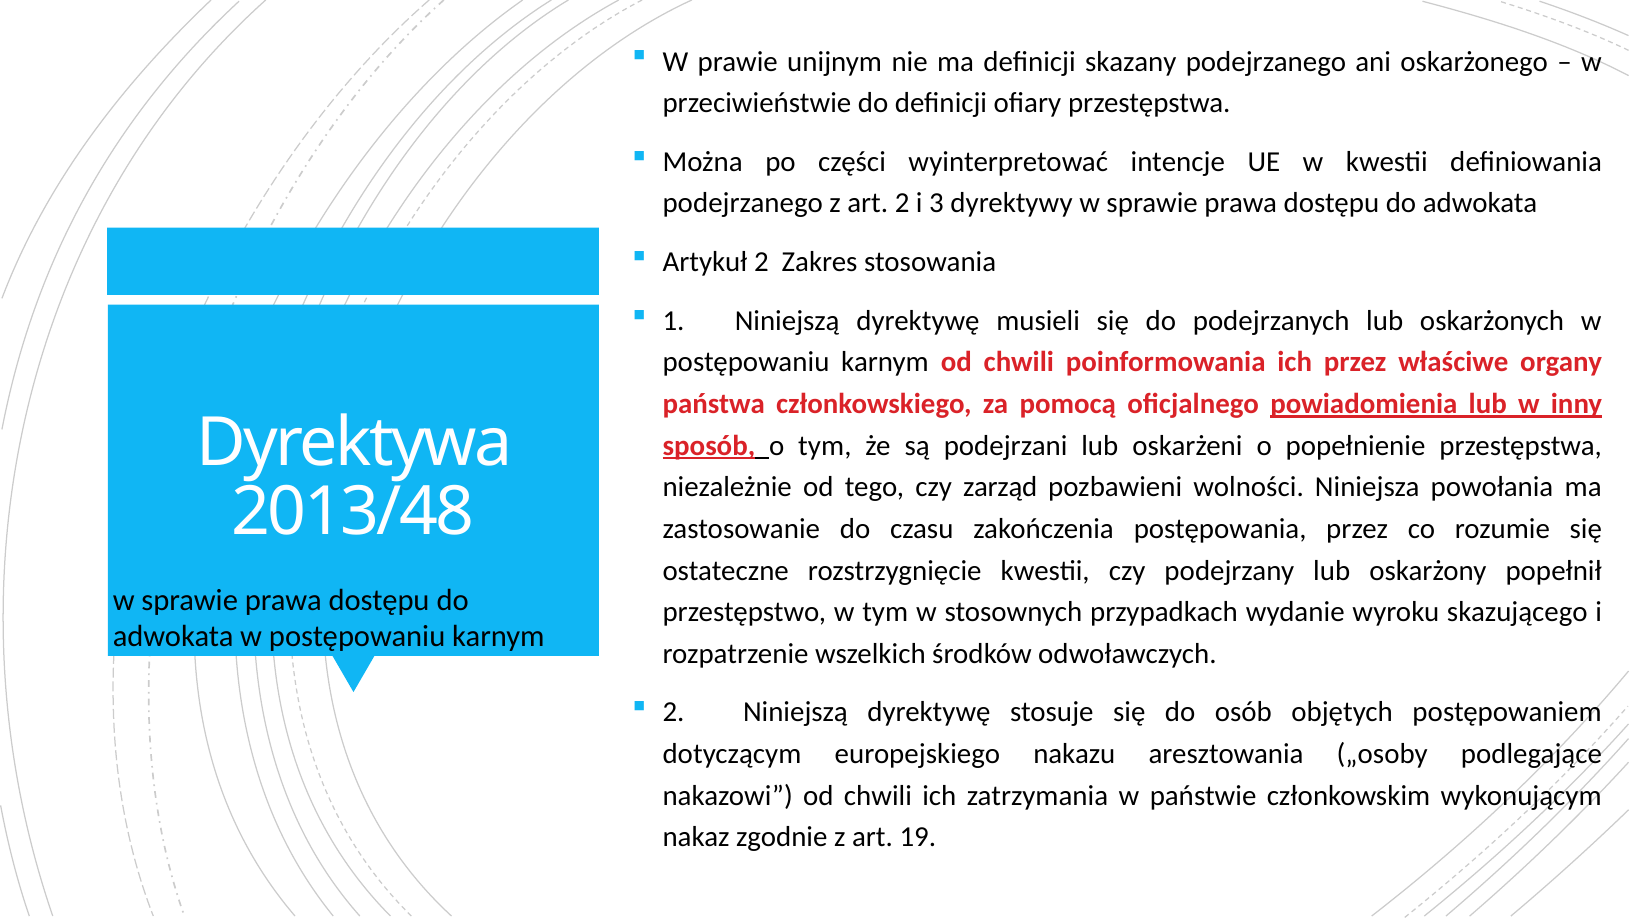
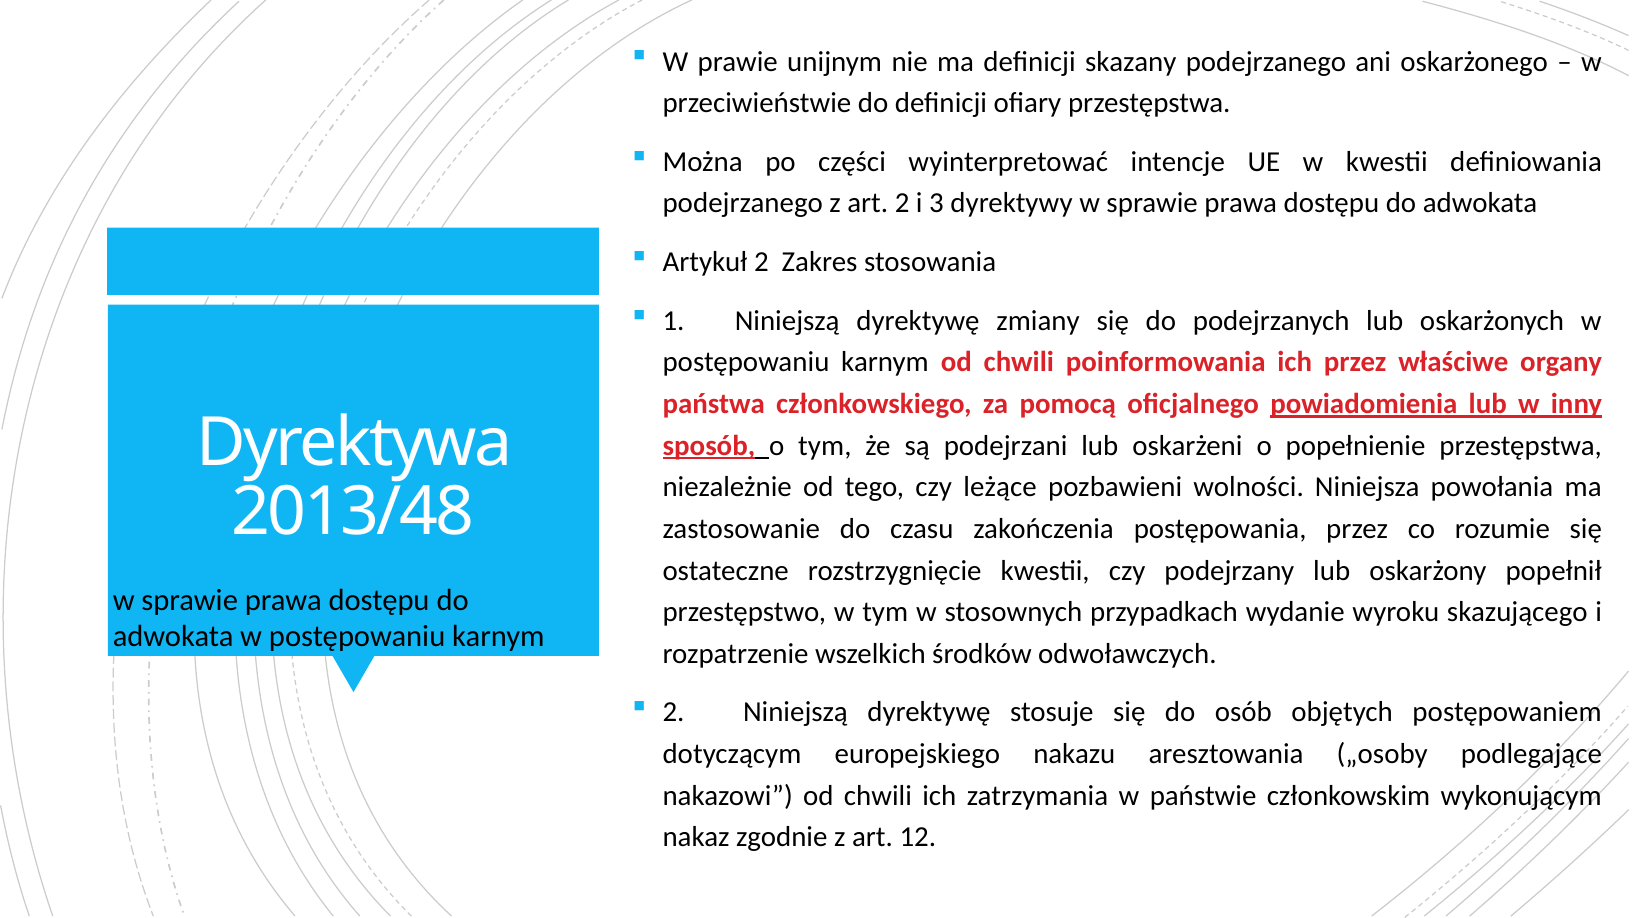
musieli: musieli -> zmiany (1038, 321)
zarząd: zarząd -> leżące (1000, 487)
19: 19 -> 12 (918, 837)
